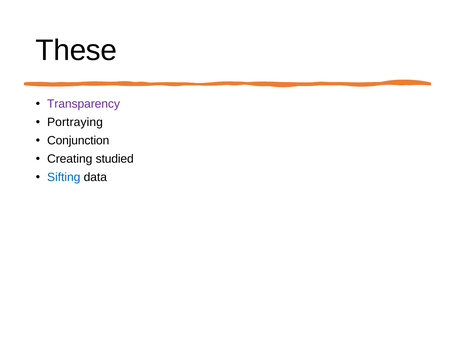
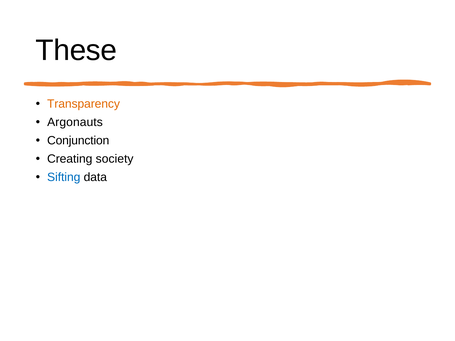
Transparency colour: purple -> orange (84, 104)
Portraying: Portraying -> Argonauts (75, 122)
studied: studied -> society (115, 159)
